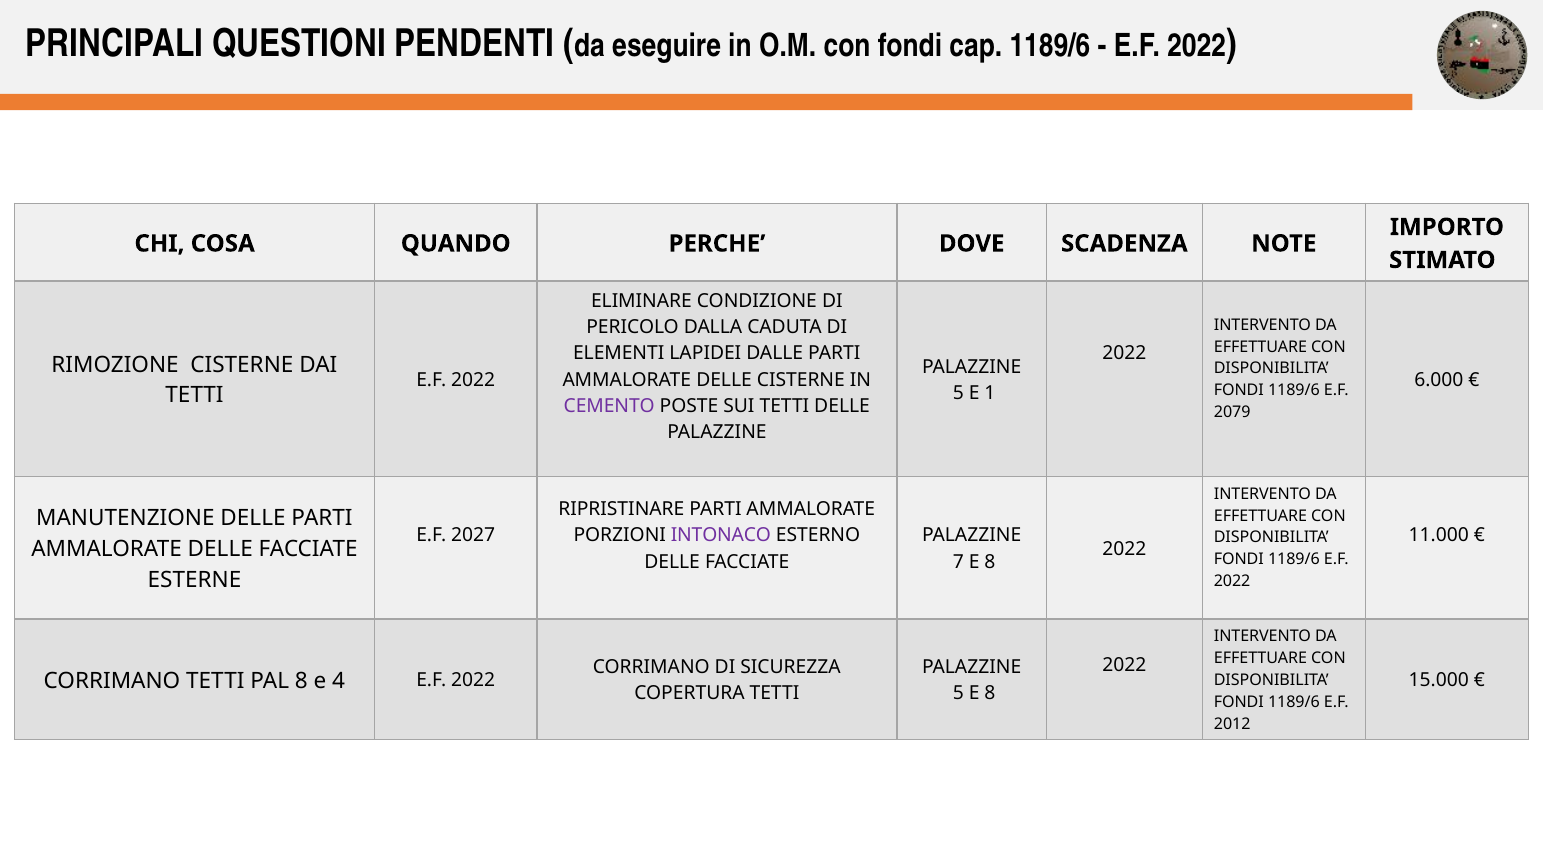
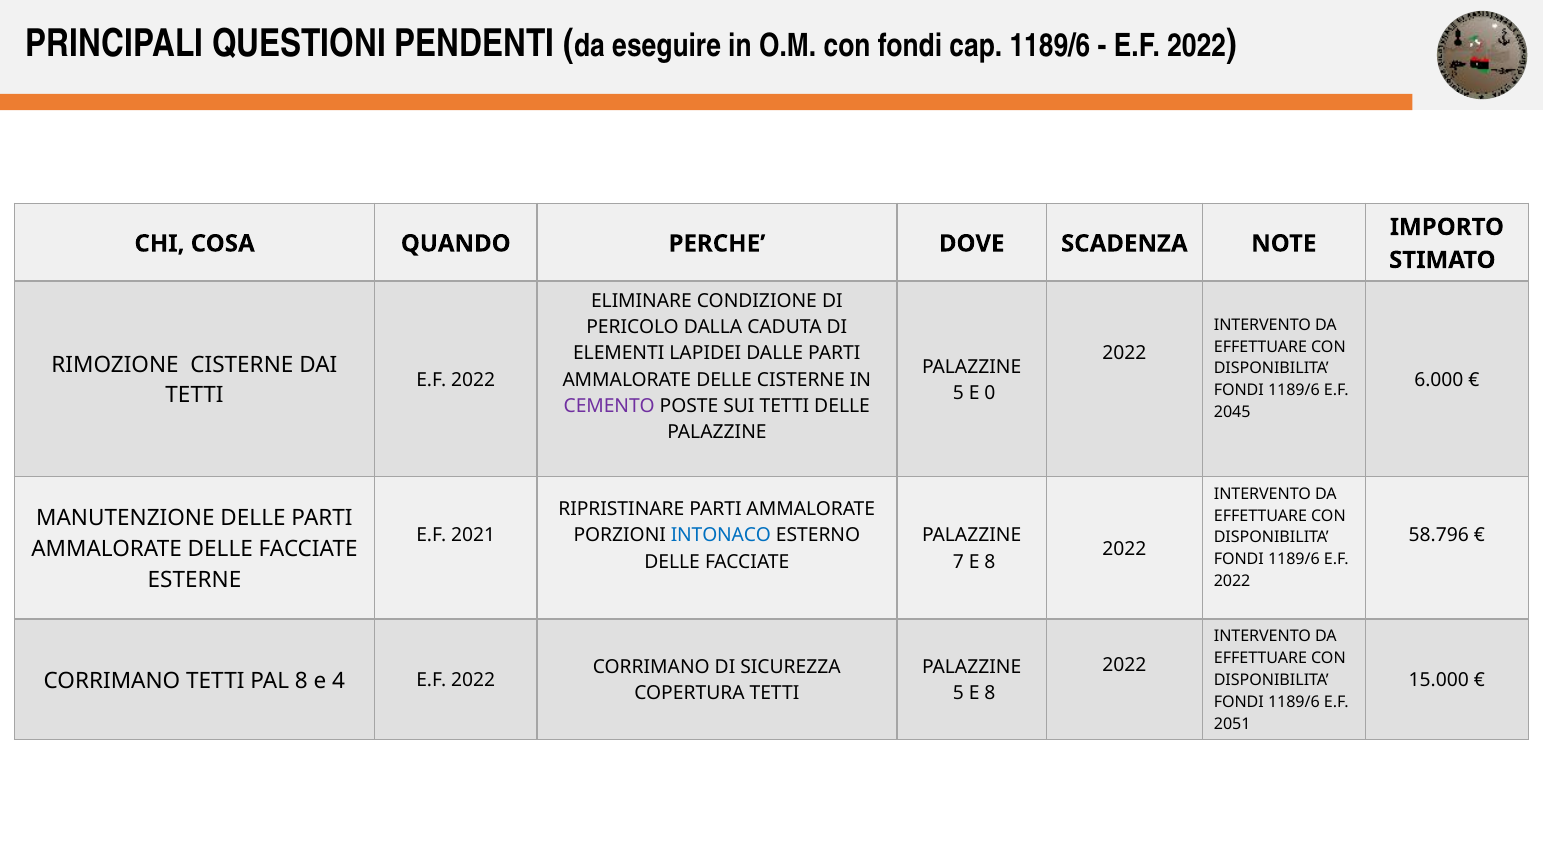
1: 1 -> 0 (990, 393)
2079: 2079 -> 2045 (1232, 412)
2027: 2027 -> 2021 (473, 536)
INTONACO colour: purple -> blue (721, 536)
11.000: 11.000 -> 58.796 (1439, 536)
2012: 2012 -> 2051 (1232, 724)
